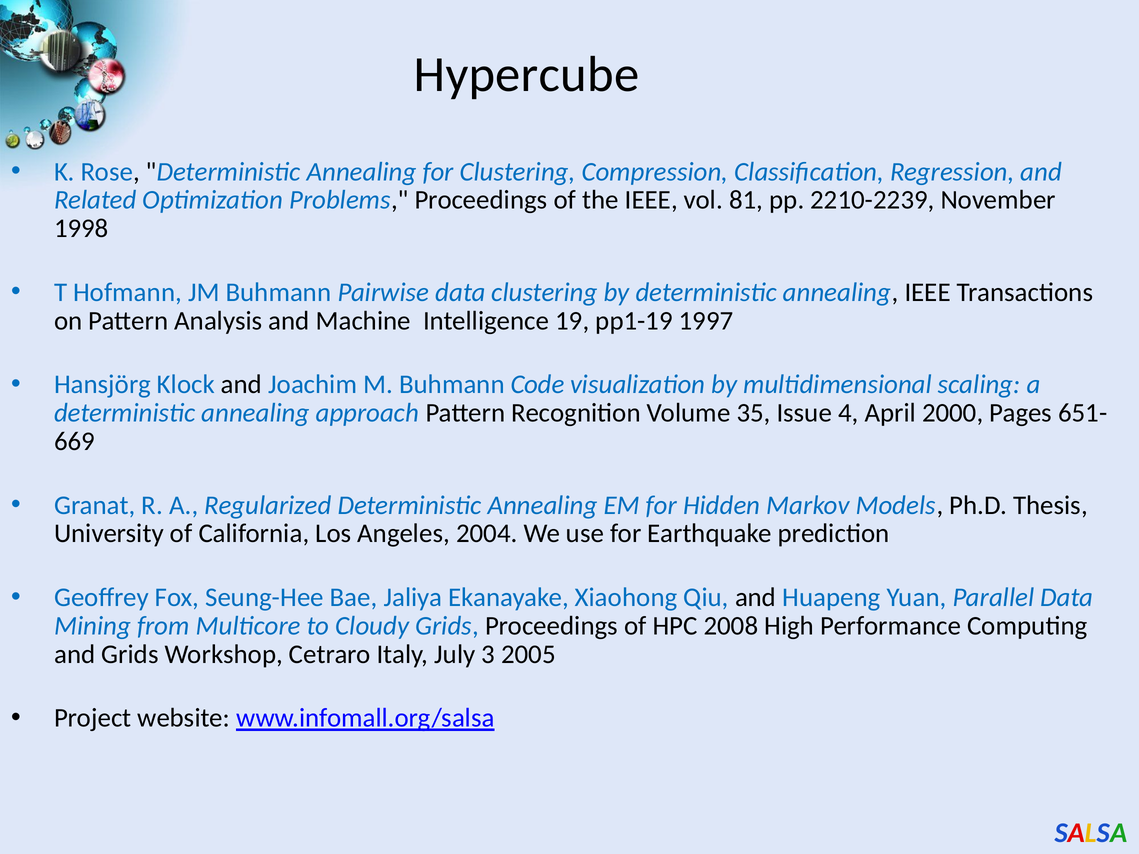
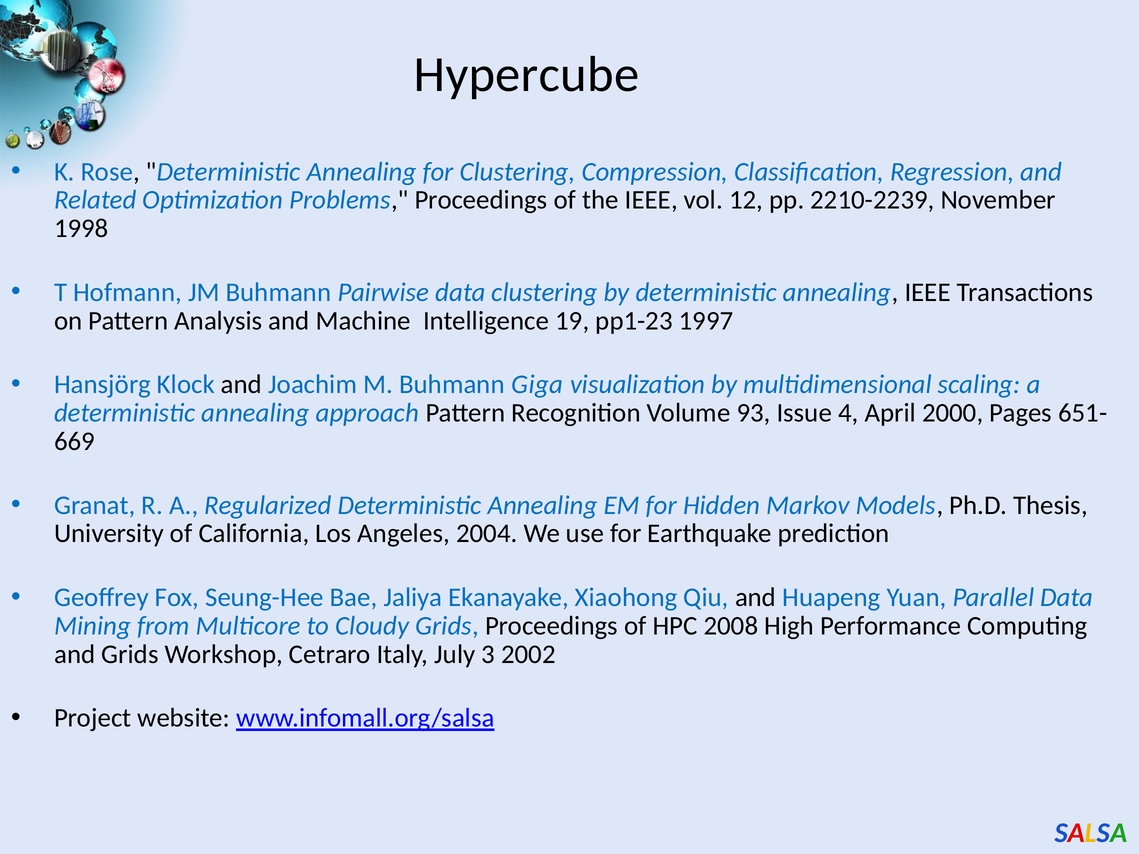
81: 81 -> 12 (746, 200)
pp1-19: pp1-19 -> pp1-23 (634, 321)
Code: Code -> Giga (537, 385)
35: 35 -> 93 (754, 413)
2005: 2005 -> 2002 (528, 654)
